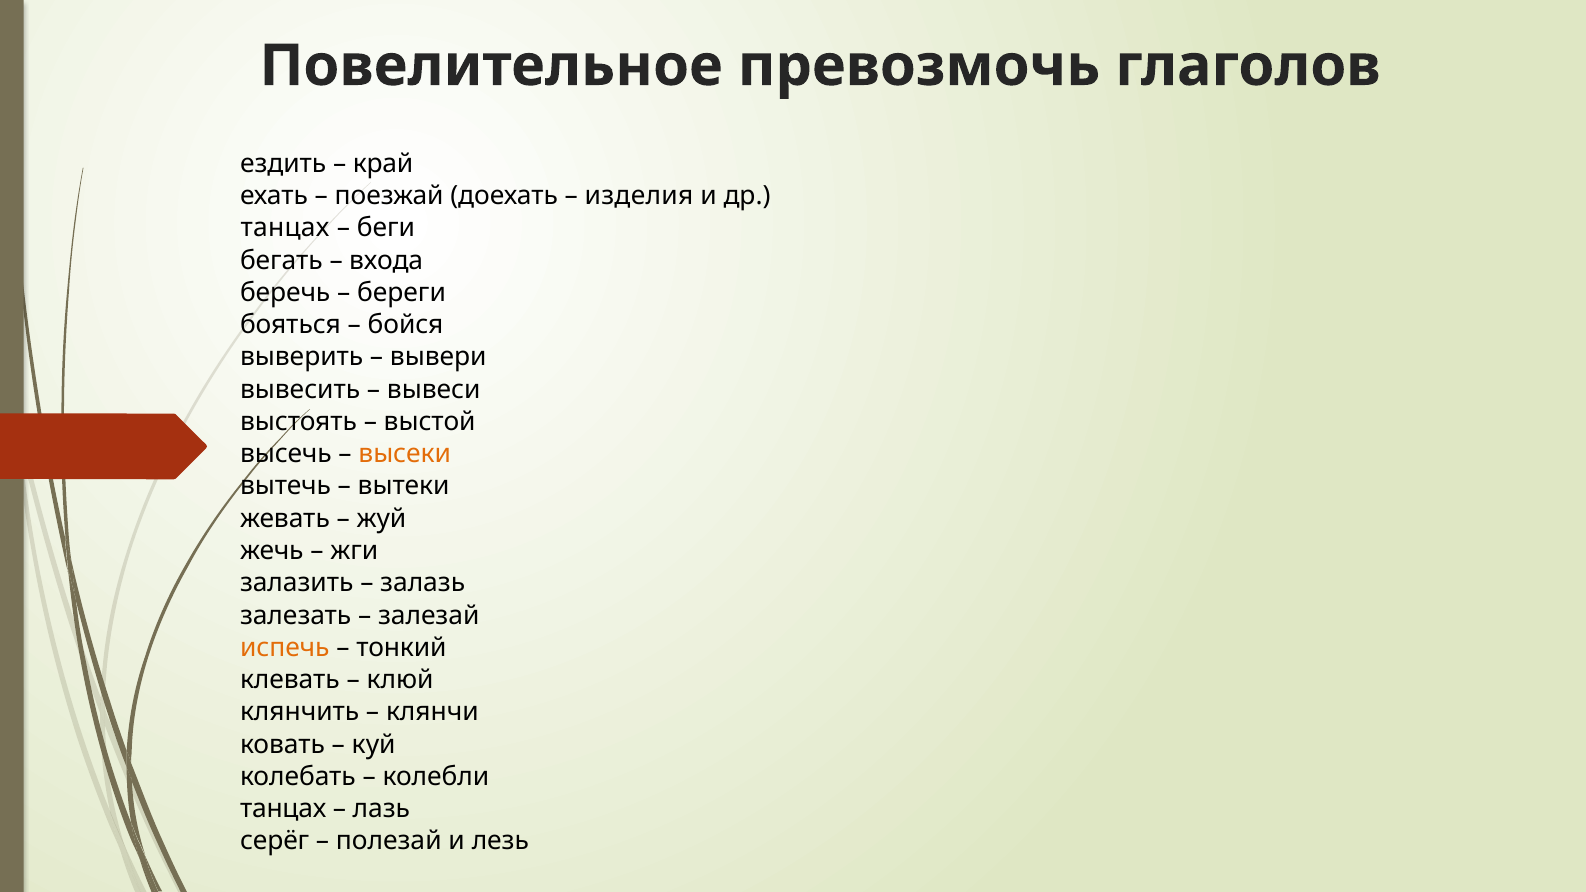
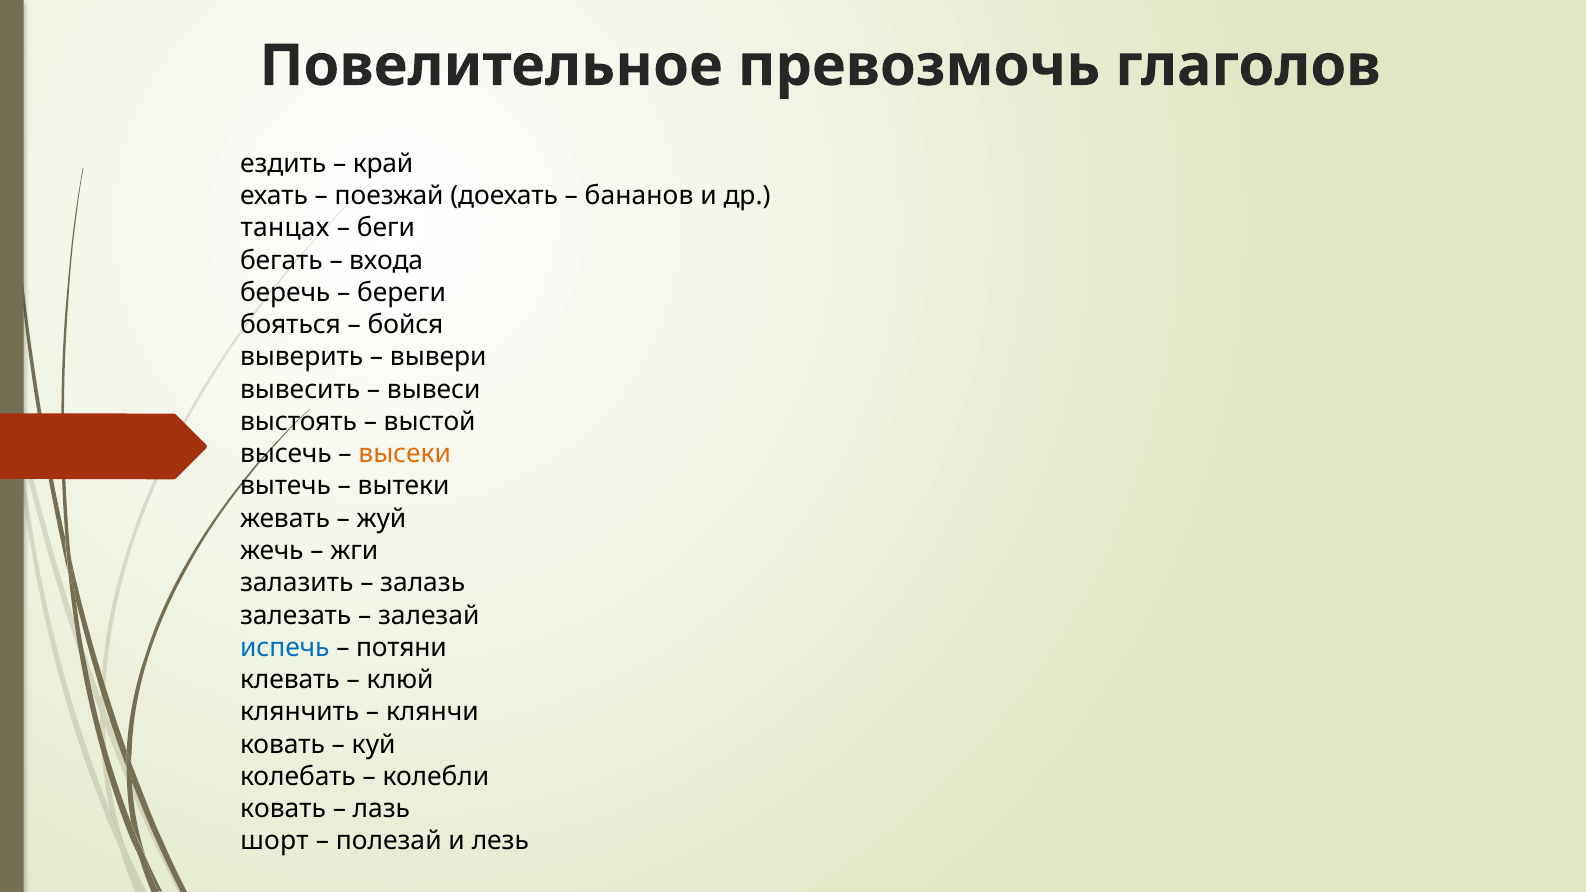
изделия: изделия -> бананов (639, 196)
испечь colour: orange -> blue (285, 648)
тонкий: тонкий -> потяни (401, 648)
танцах: танцах -> ковать (283, 809)
серёг: серёг -> шорт (274, 841)
